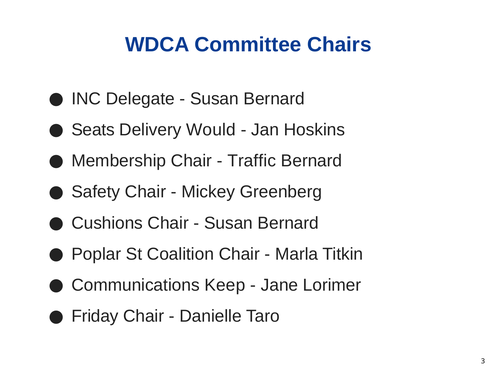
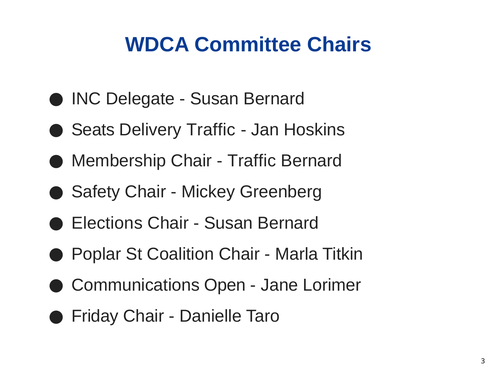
Delivery Would: Would -> Traffic (211, 130)
Cushions: Cushions -> Elections (107, 223)
Keep: Keep -> Open (225, 285)
